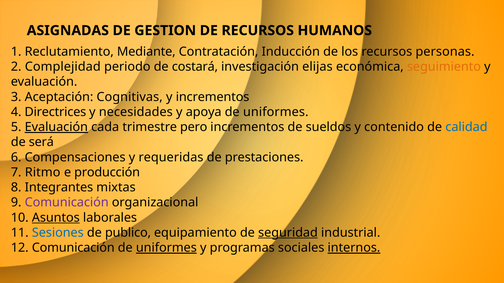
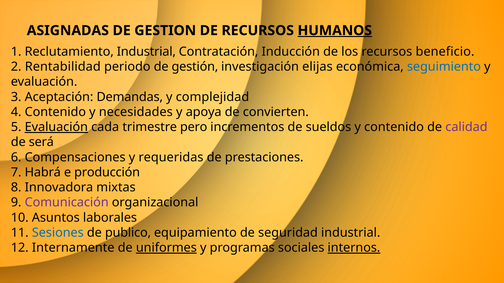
HUMANOS underline: none -> present (335, 31)
Reclutamiento Mediante: Mediante -> Industrial (146, 52)
personas: personas -> beneficio (445, 52)
Complejidad: Complejidad -> Rentabilidad (63, 67)
costará: costará -> gestión (195, 67)
seguimiento colour: orange -> blue (444, 67)
Cognitivas: Cognitivas -> Demandas (130, 97)
y incrementos: incrementos -> complejidad (212, 97)
4 Directrices: Directrices -> Contenido (55, 112)
uniformes: uniformes -> convierten (276, 112)
calidad colour: blue -> purple (466, 127)
Ritmo: Ritmo -> Habrá (43, 173)
Integrantes: Integrantes -> Innovadora (59, 188)
Asuntos underline: present -> none (56, 218)
seguridad underline: present -> none (288, 233)
12 Comunicación: Comunicación -> Internamente (73, 248)
